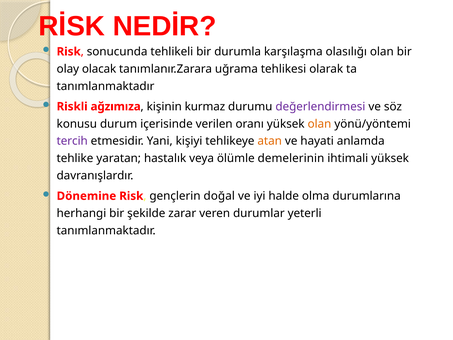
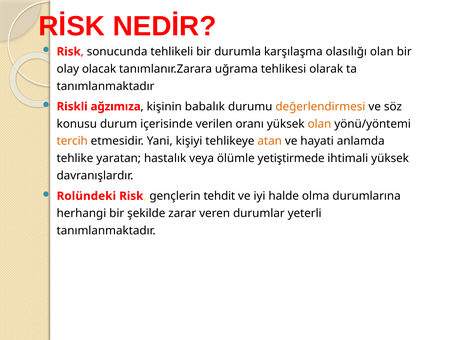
kurmaz: kurmaz -> babalık (205, 106)
değerlendirmesi colour: purple -> orange (320, 106)
tercih colour: purple -> orange (72, 141)
demelerinin: demelerinin -> yetiştirmede (291, 158)
Dönemine: Dönemine -> Rolündeki (86, 196)
doğal: doğal -> tehdit (219, 196)
